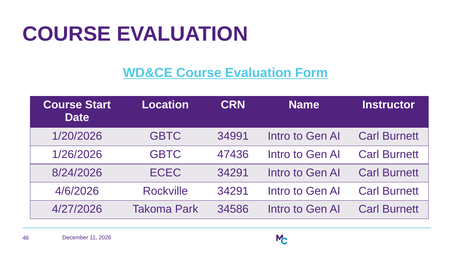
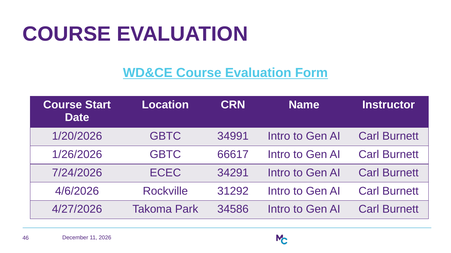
47436: 47436 -> 66617 (233, 155)
8/24/2026: 8/24/2026 -> 7/24/2026 (77, 173)
Rockville 34291: 34291 -> 31292 (233, 191)
